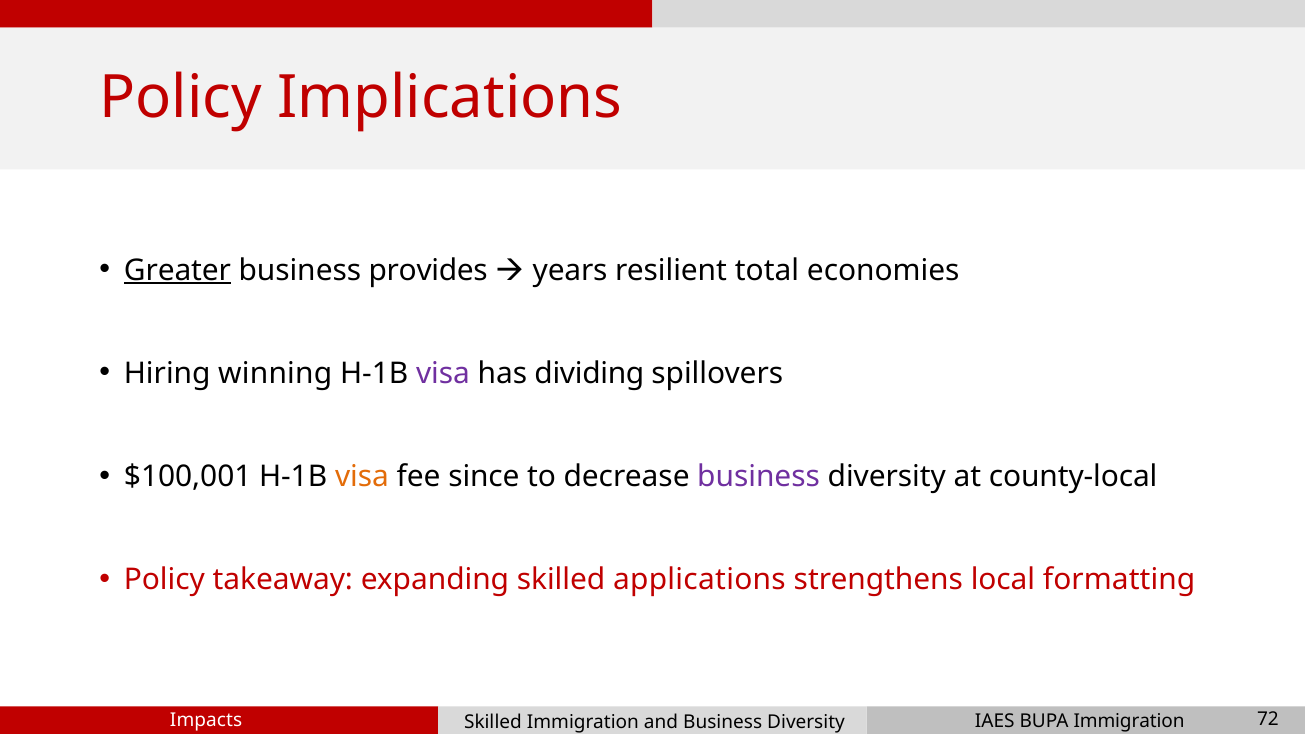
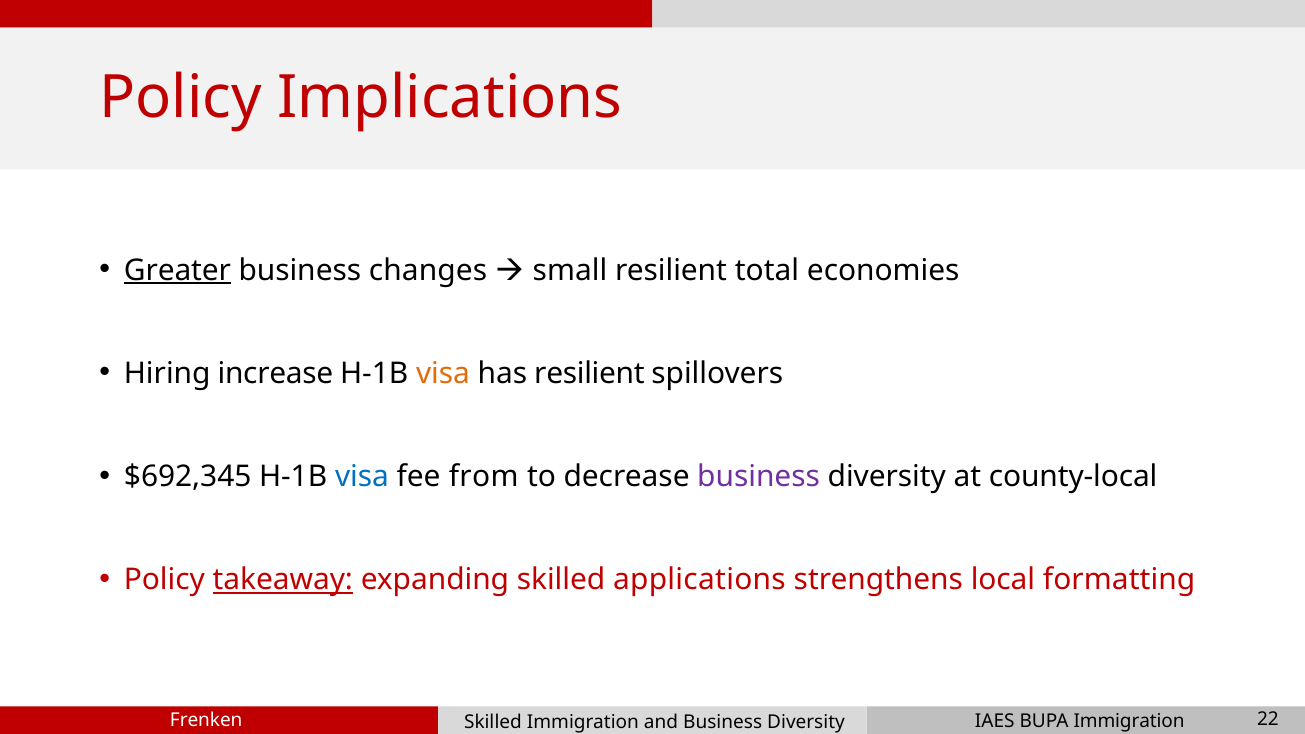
provides: provides -> changes (428, 270)
years: years -> small (570, 270)
winning: winning -> increase (275, 373)
visa colour: purple -> orange (443, 373)
has dividing: dividing -> resilient (589, 373)
$100,001: $100,001 -> $692,345 (188, 477)
visa colour: orange -> blue (362, 477)
since: since -> from (484, 477)
takeaway underline: none -> present (283, 580)
Impacts: Impacts -> Frenken (206, 720)
72: 72 -> 22 (1268, 719)
